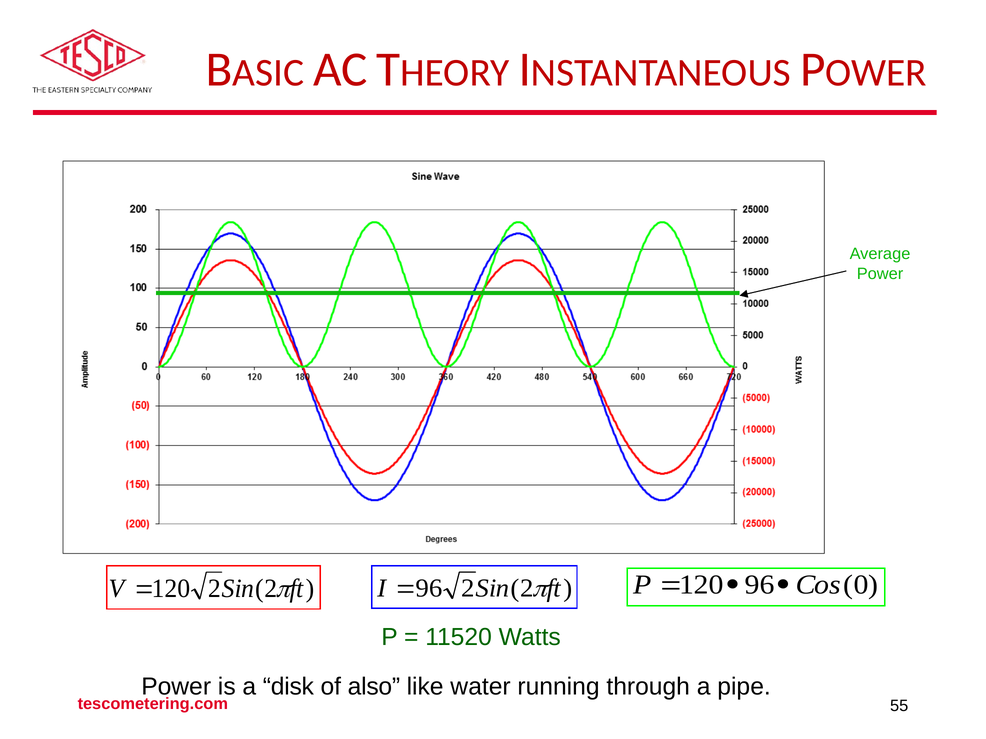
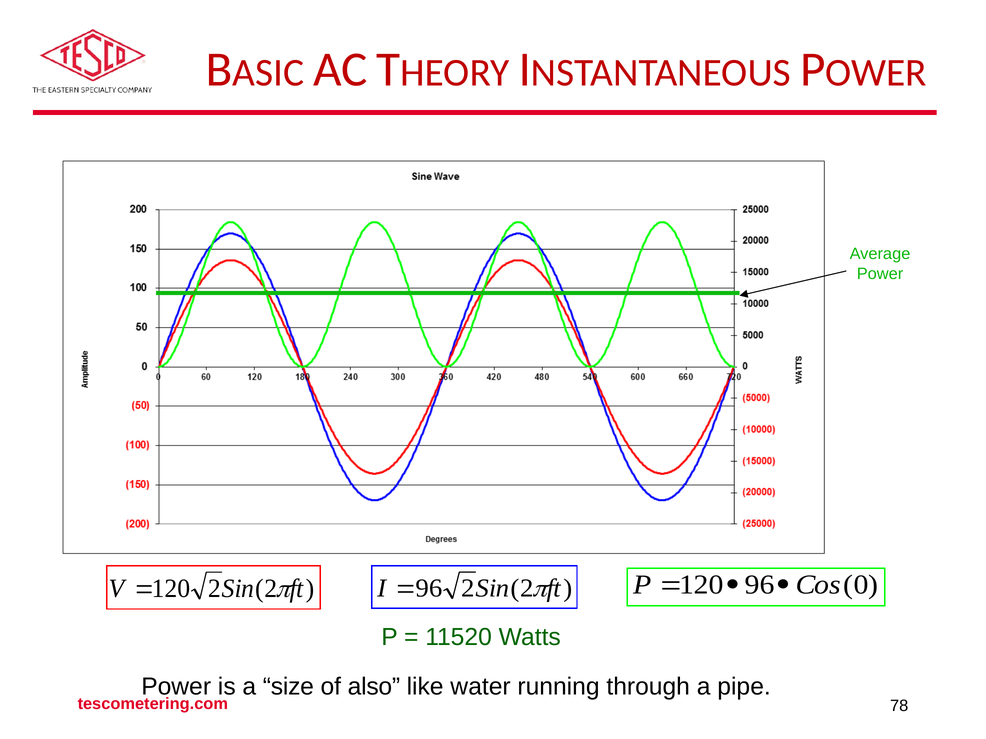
disk: disk -> size (288, 687)
55: 55 -> 78 (899, 706)
